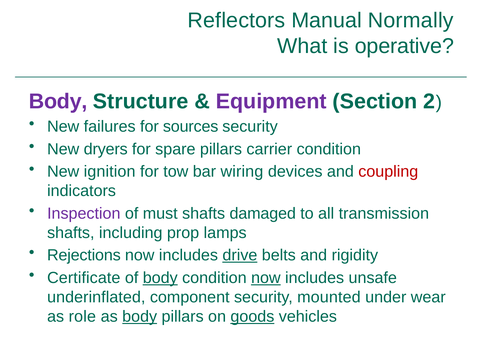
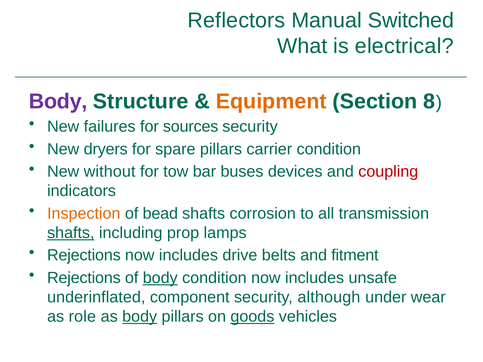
Normally: Normally -> Switched (411, 20)
operative: operative -> electrical (404, 46)
Equipment colour: purple -> orange (271, 101)
2: 2 -> 8 (429, 101)
ignition: ignition -> without (110, 172)
wiring: wiring -> buses (242, 172)
Inspection colour: purple -> orange (84, 214)
must: must -> bead (160, 214)
damaged: damaged -> corrosion (263, 214)
shafts underline: none -> present (71, 233)
drive underline: present -> none (240, 255)
rigidity: rigidity -> fitment (355, 255)
Certificate: Certificate -> Rejections (84, 278)
now underline: present -> none (266, 278)
mounted: mounted -> although (329, 297)
